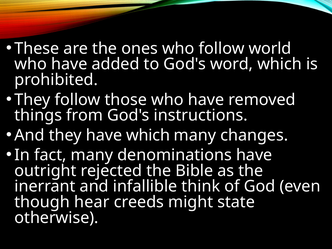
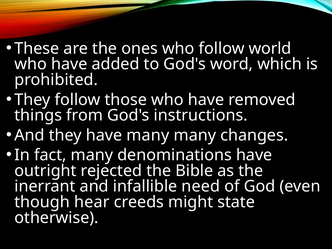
have which: which -> many (148, 135)
think: think -> need (201, 186)
